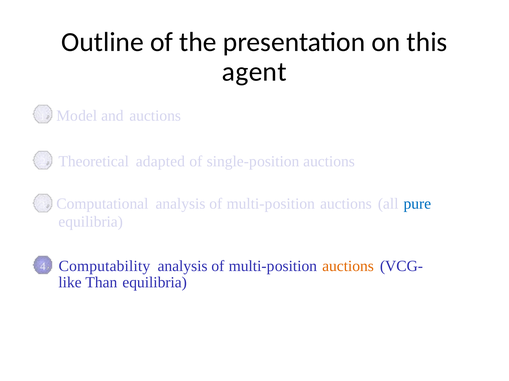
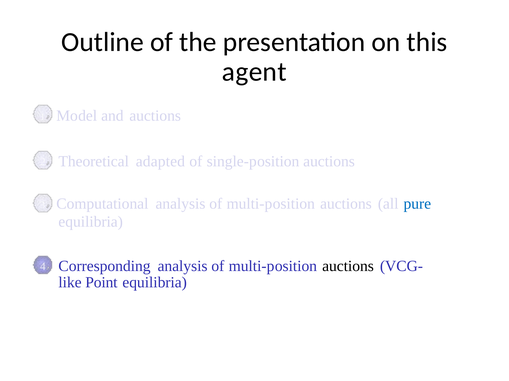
Computability: Computability -> Corresponding (104, 267)
auctions colour: orange -> black (348, 267)
Than: Than -> Point (101, 283)
